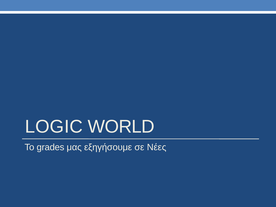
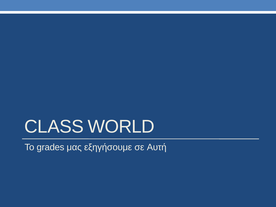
LOGIC: LOGIC -> CLASS (54, 127)
Νέες: Νέες -> Αυτή (157, 147)
